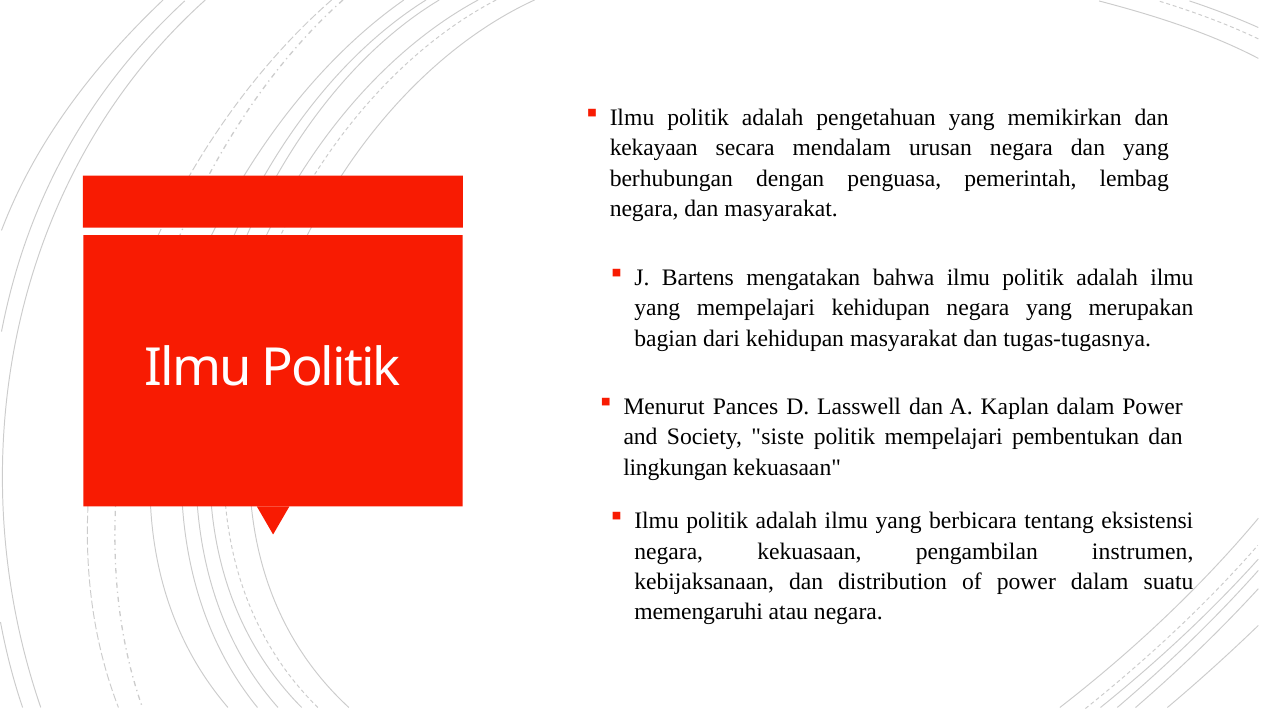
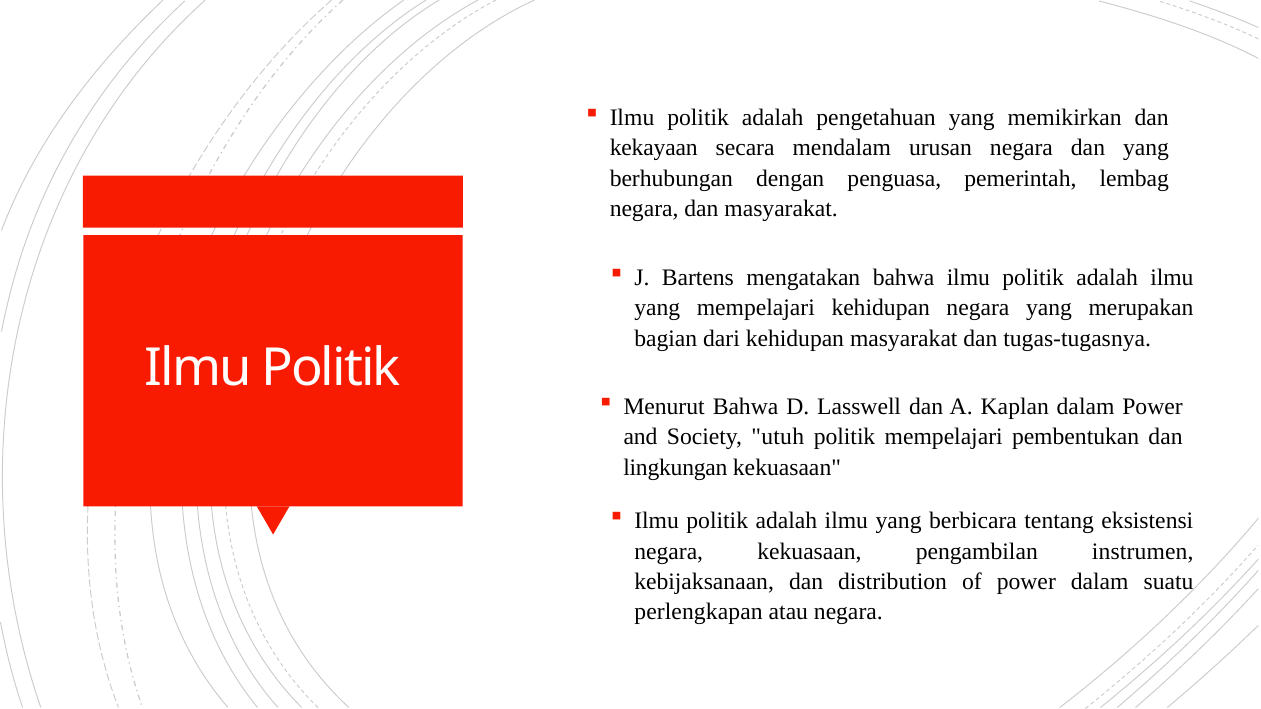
Menurut Pances: Pances -> Bahwa (746, 407)
siste: siste -> utuh (778, 437)
memengaruhi: memengaruhi -> perlengkapan (699, 612)
